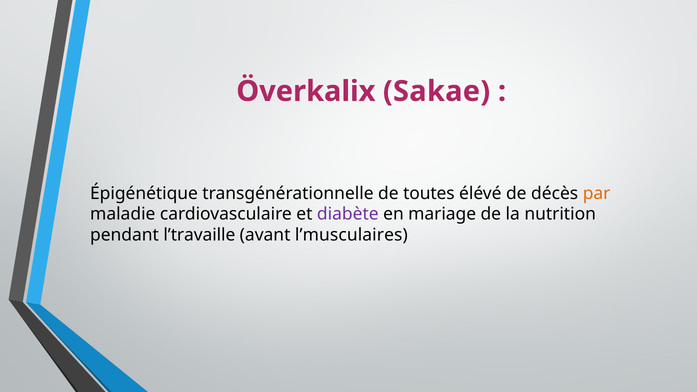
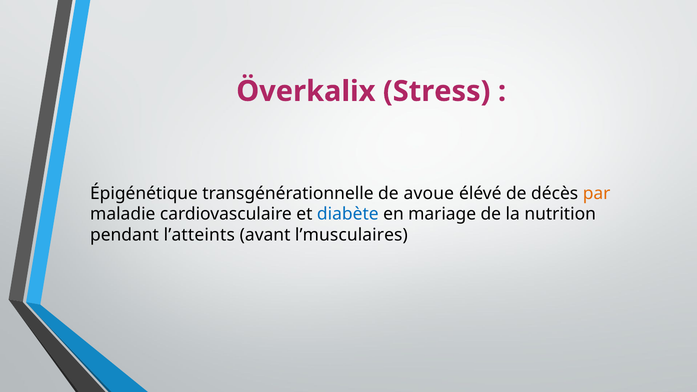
Sakae: Sakae -> Stress (437, 91)
toutes: toutes -> avoue (429, 193)
diabète colour: purple -> blue (348, 214)
l’travaille: l’travaille -> l’atteints (199, 235)
